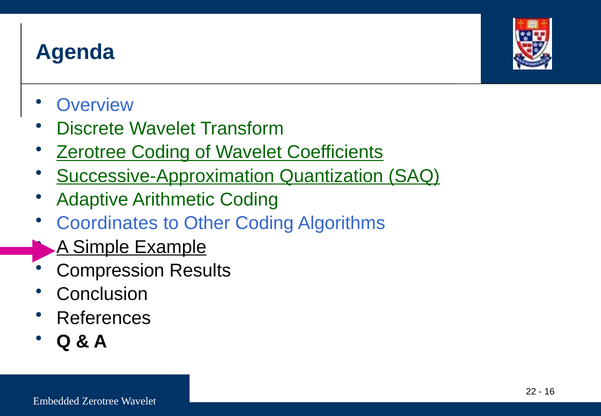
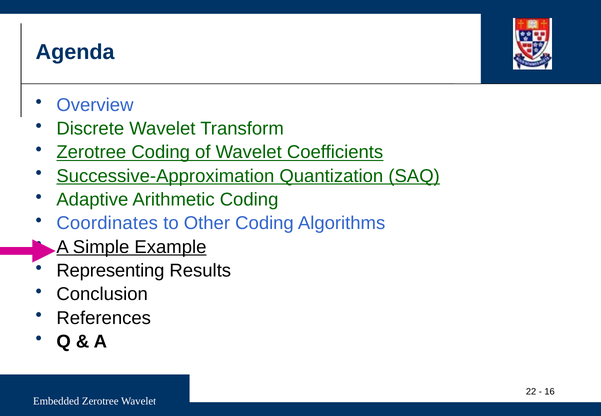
Compression: Compression -> Representing (110, 271)
